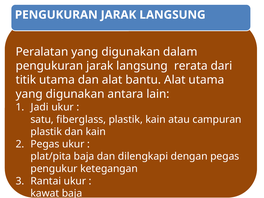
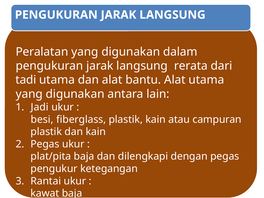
titik: titik -> tadi (26, 80)
satu: satu -> besi (42, 119)
